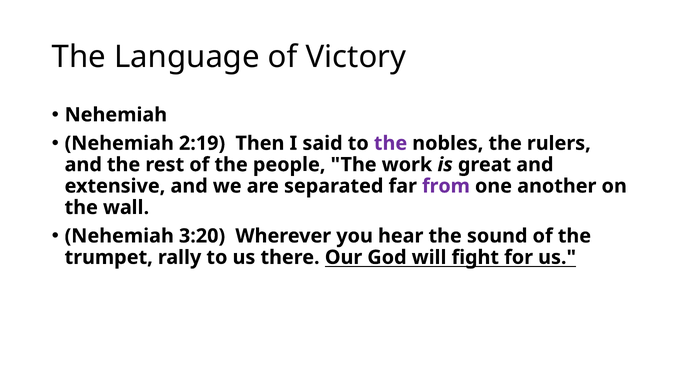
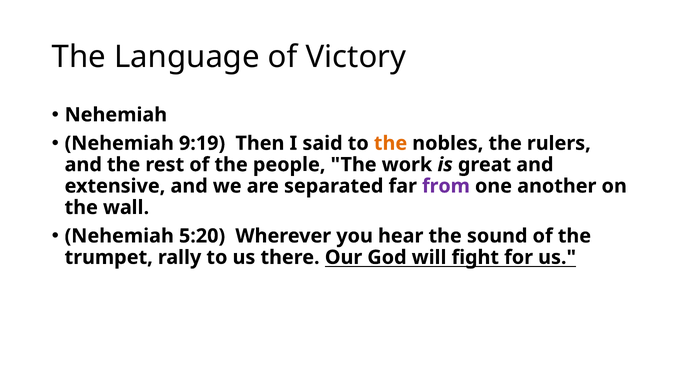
2:19: 2:19 -> 9:19 (202, 143)
the colour: purple -> orange (391, 143)
3:20: 3:20 -> 5:20 (202, 236)
